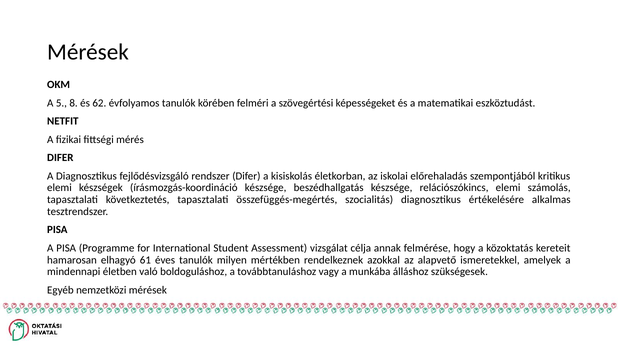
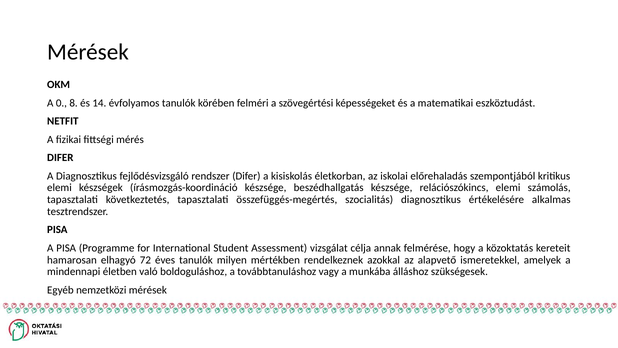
5: 5 -> 0 (61, 103)
62: 62 -> 14 (99, 103)
61: 61 -> 72 (145, 260)
